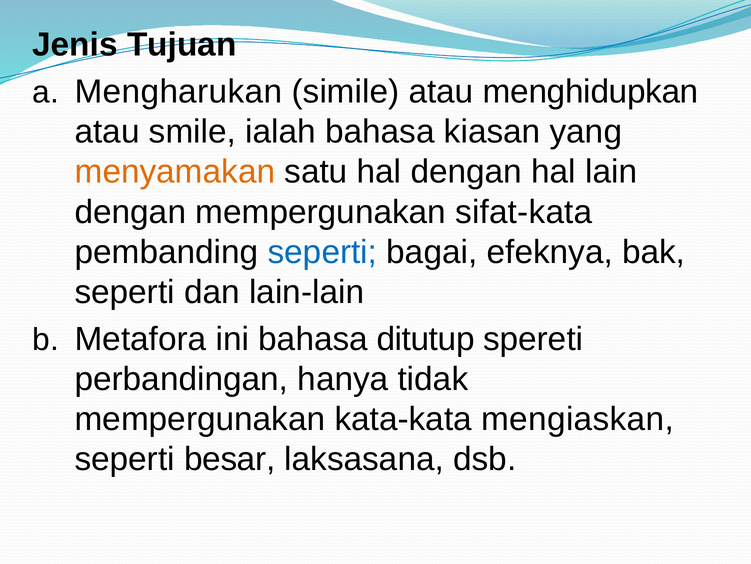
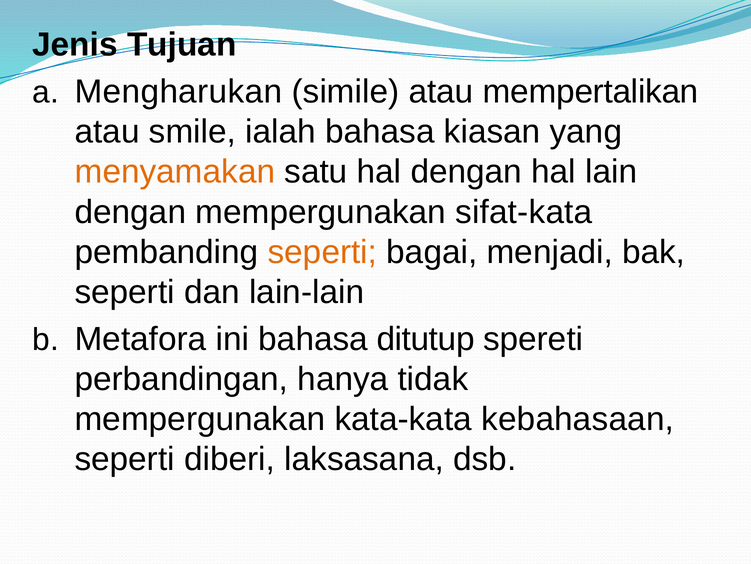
menghidupkan: menghidupkan -> mempertalikan (591, 92)
seperti colour: blue -> orange (322, 252)
efeknya: efeknya -> menjadi (550, 252)
mengiaskan: mengiaskan -> kebahasaan (578, 419)
besar: besar -> diberi (230, 459)
